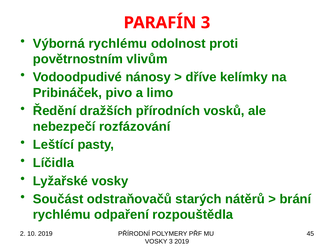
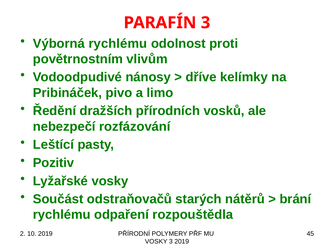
Líčidla: Líčidla -> Pozitiv (54, 163)
